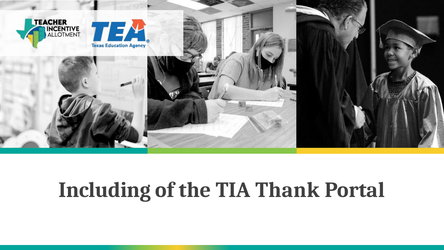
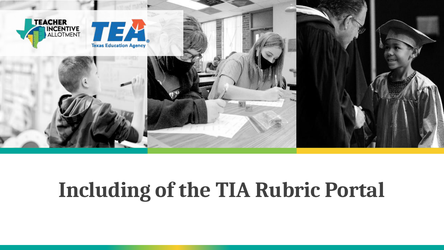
Thank: Thank -> Rubric (288, 190)
